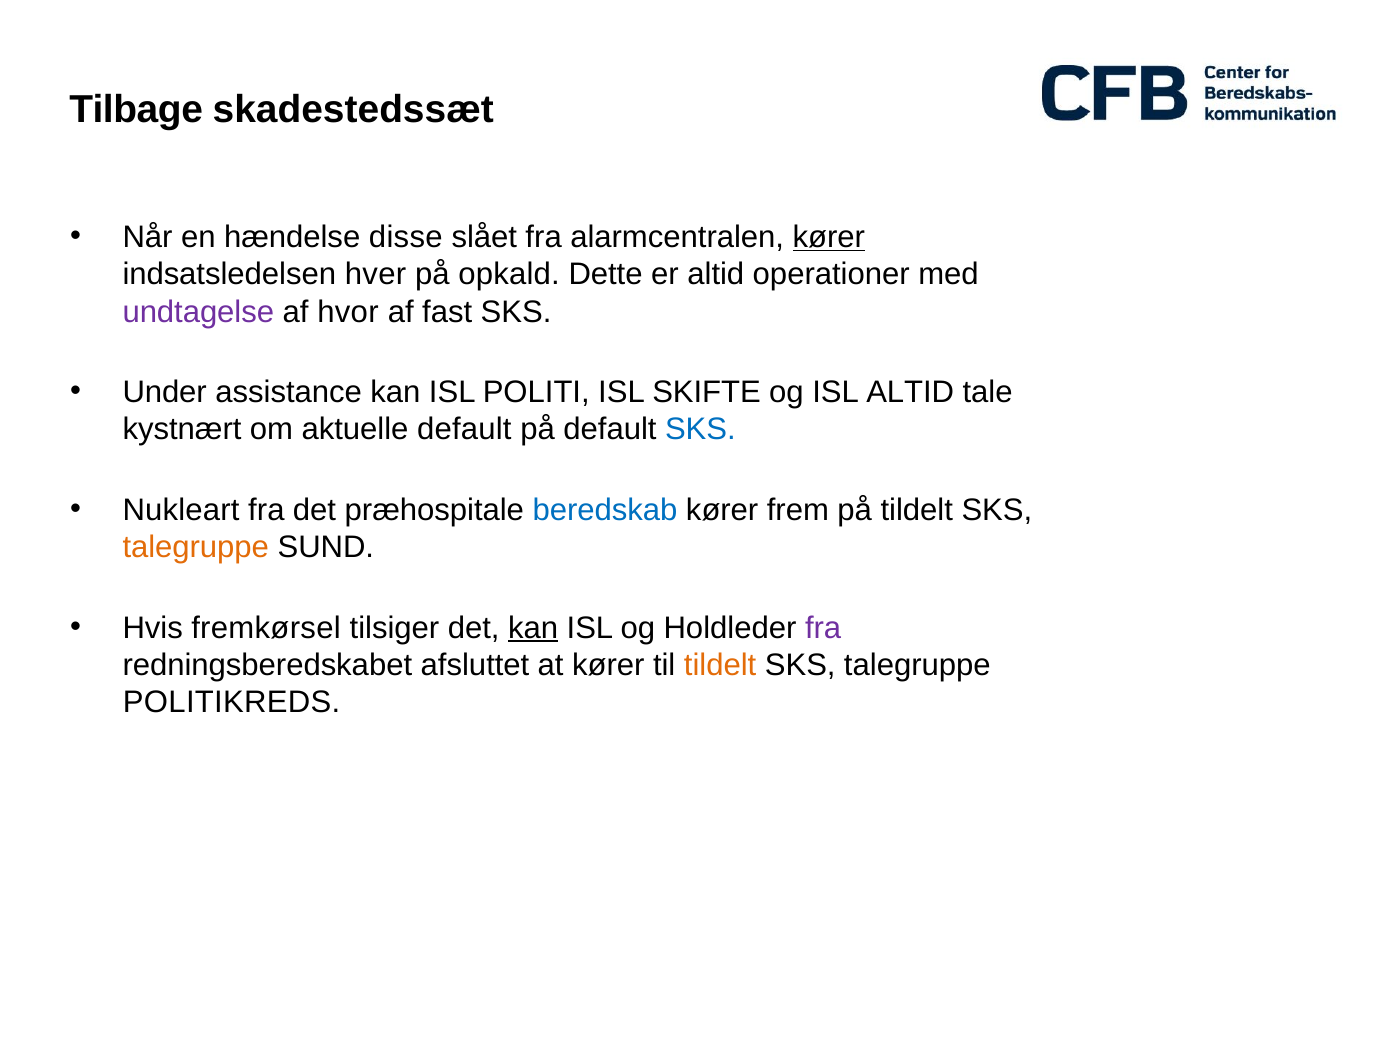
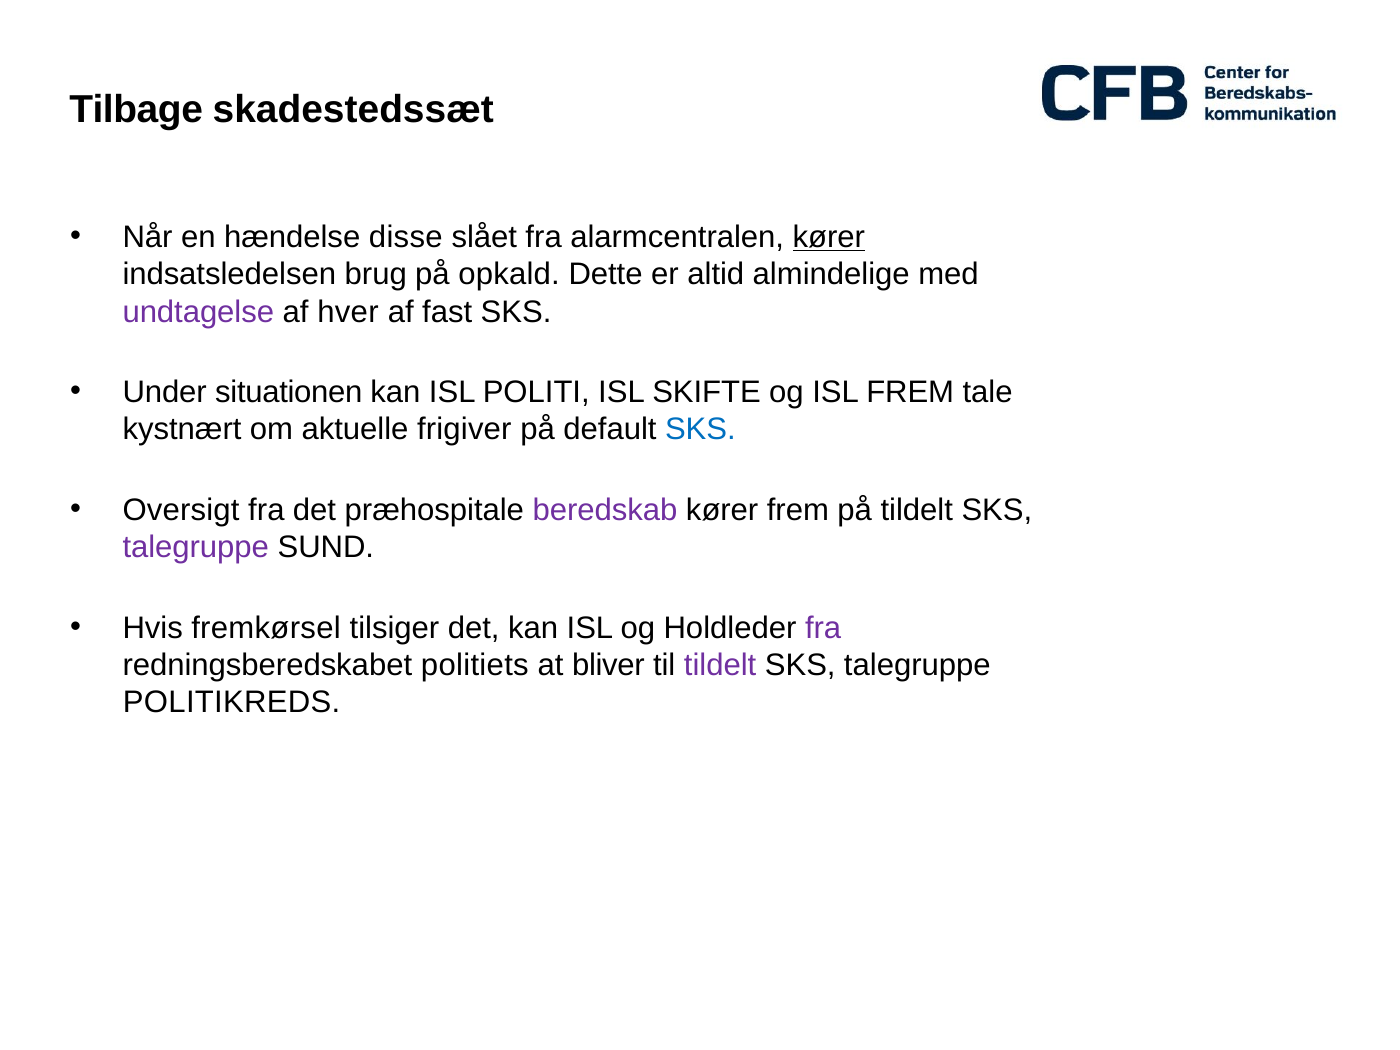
hver: hver -> brug (376, 274)
operationer: operationer -> almindelige (831, 274)
hvor: hvor -> hver (348, 312)
assistance: assistance -> situationen (289, 392)
ISL ALTID: ALTID -> FREM (910, 392)
aktuelle default: default -> frigiver (464, 430)
Nukleart: Nukleart -> Oversigt (181, 510)
beredskab colour: blue -> purple (605, 510)
talegruppe colour: orange -> purple (196, 547)
kan underline: present -> none (533, 628)
afsluttet: afsluttet -> politiets (475, 665)
at kører: kører -> bliver (608, 665)
tildelt colour: orange -> purple (720, 665)
